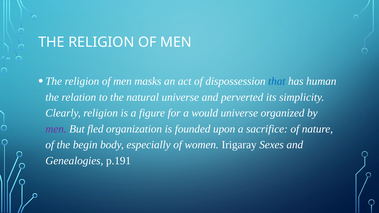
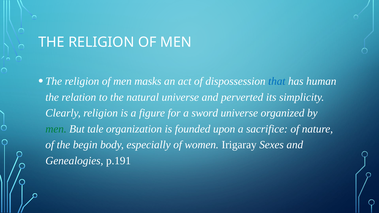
would: would -> sword (205, 113)
men colour: purple -> green (56, 129)
fled: fled -> tale (95, 129)
